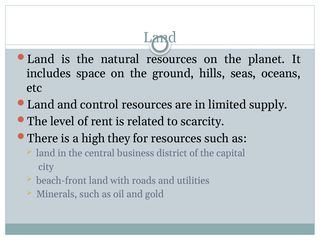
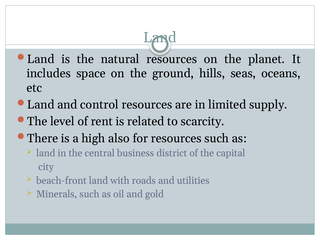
they: they -> also (119, 138)
